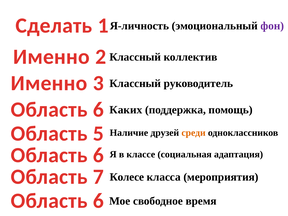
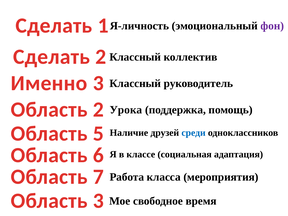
Именно: Именно -> Сделать (51, 57)
6: 6 -> 2 (98, 110)
Каких: Каких -> Урока (126, 110)
среди colour: orange -> blue (194, 133)
Колесе: Колесе -> Работа (127, 177)
6: 6 -> 3 (98, 201)
